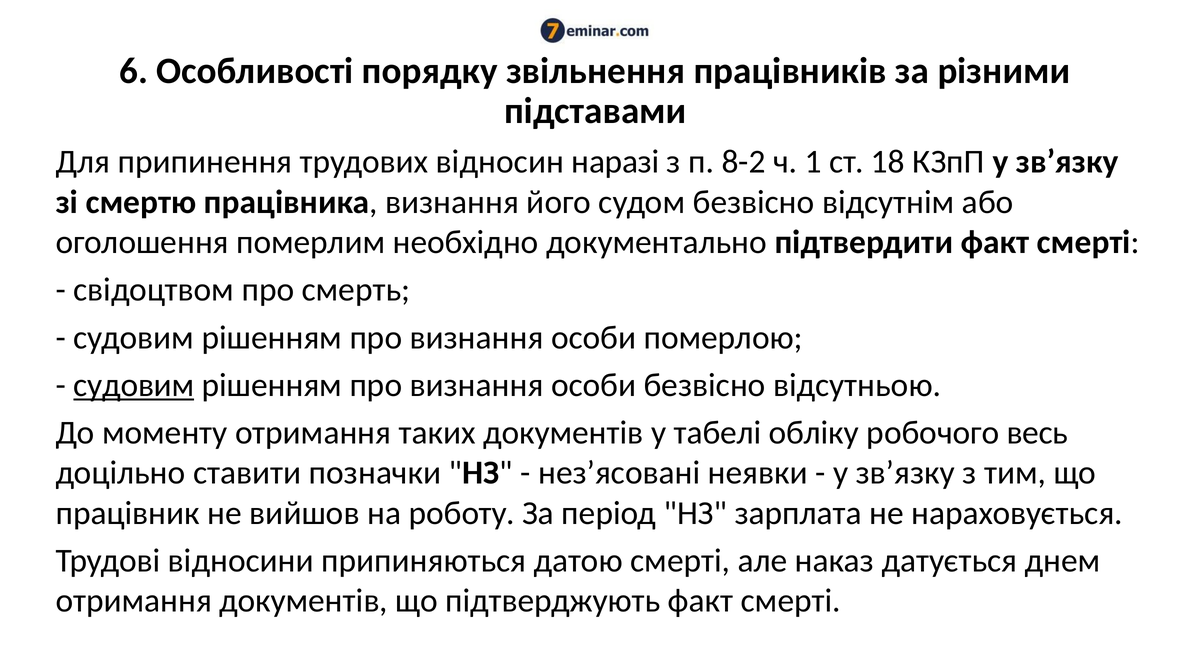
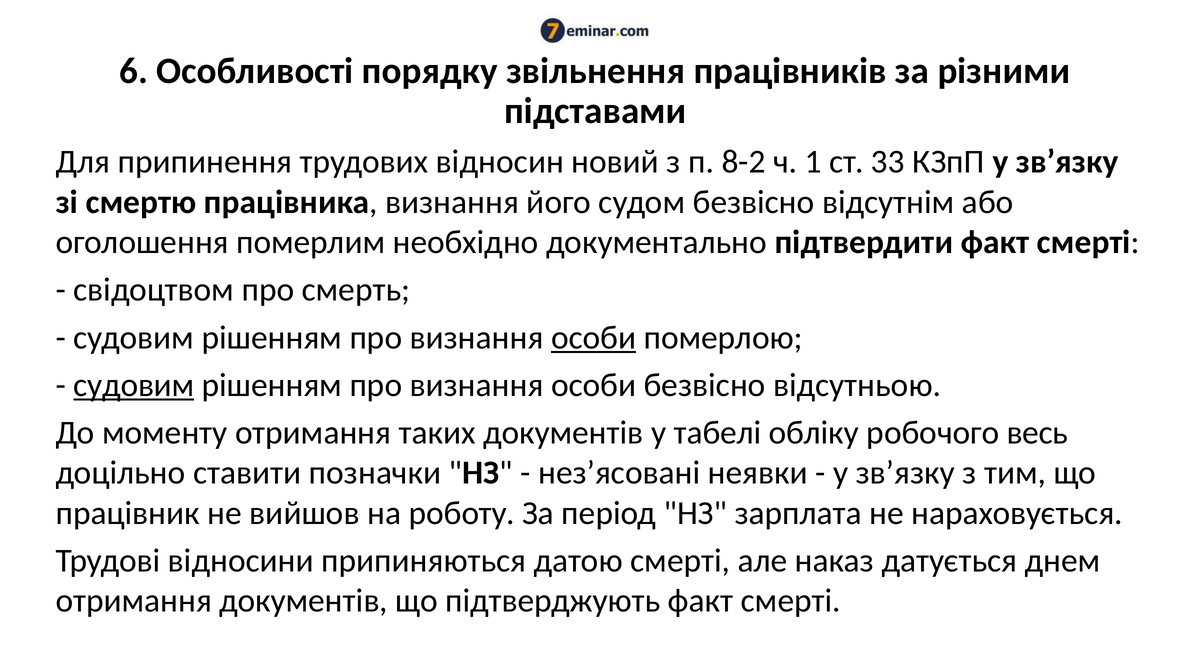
наразі: наразі -> новий (615, 162)
18: 18 -> 33 (888, 162)
особи underline: none -> present (594, 337)
